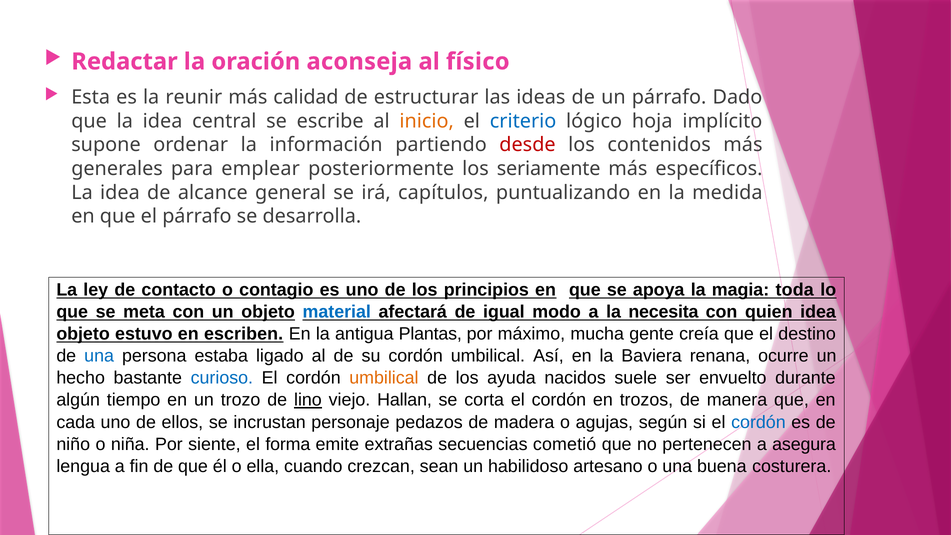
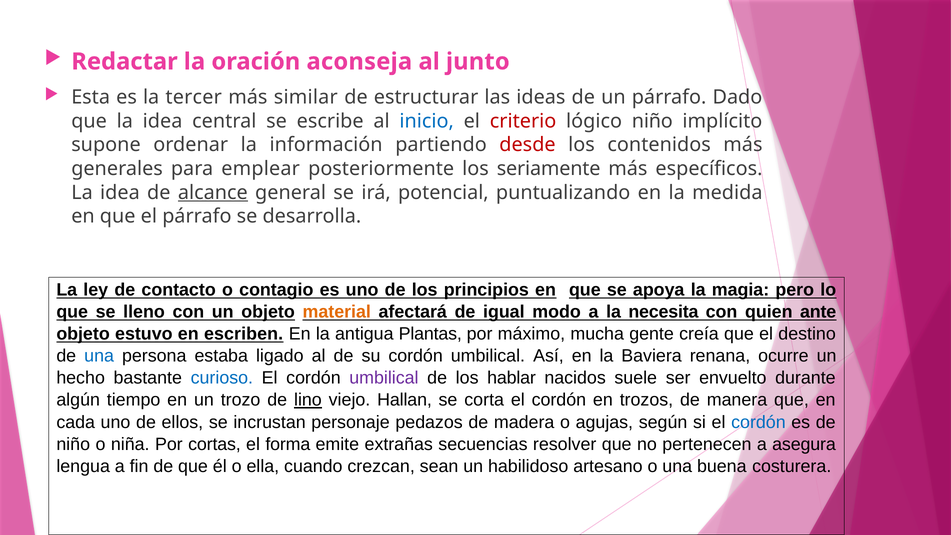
físico: físico -> junto (478, 62)
reunir: reunir -> tercer (194, 97)
calidad: calidad -> similar (306, 97)
inicio colour: orange -> blue (427, 121)
criterio colour: blue -> red (523, 121)
lógico hoja: hoja -> niño (652, 121)
alcance underline: none -> present (213, 192)
capítulos: capítulos -> potencial (443, 192)
toda: toda -> pero (795, 290)
meta: meta -> lleno (144, 312)
material colour: blue -> orange (337, 312)
quien idea: idea -> ante (818, 312)
umbilical colour: orange -> purple (384, 378)
ayuda: ayuda -> hablar (512, 378)
siente: siente -> cortas (214, 444)
cometió: cometió -> resolver (565, 444)
